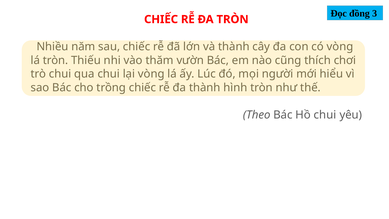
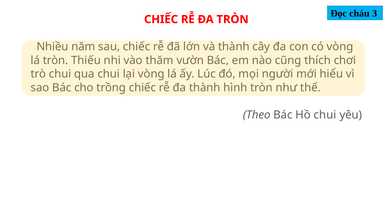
đồng: đồng -> cháu (359, 13)
